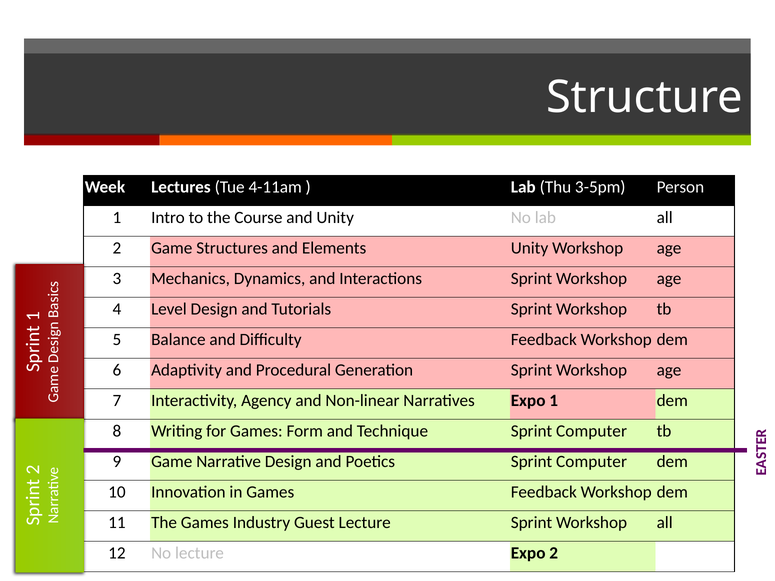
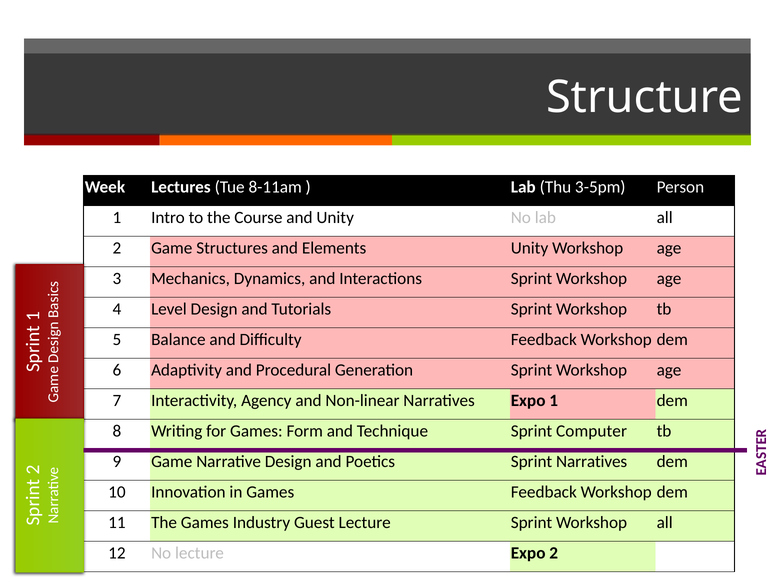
4-11am: 4-11am -> 8-11am (275, 187)
Poetics Sprint Computer: Computer -> Narratives (592, 462)
